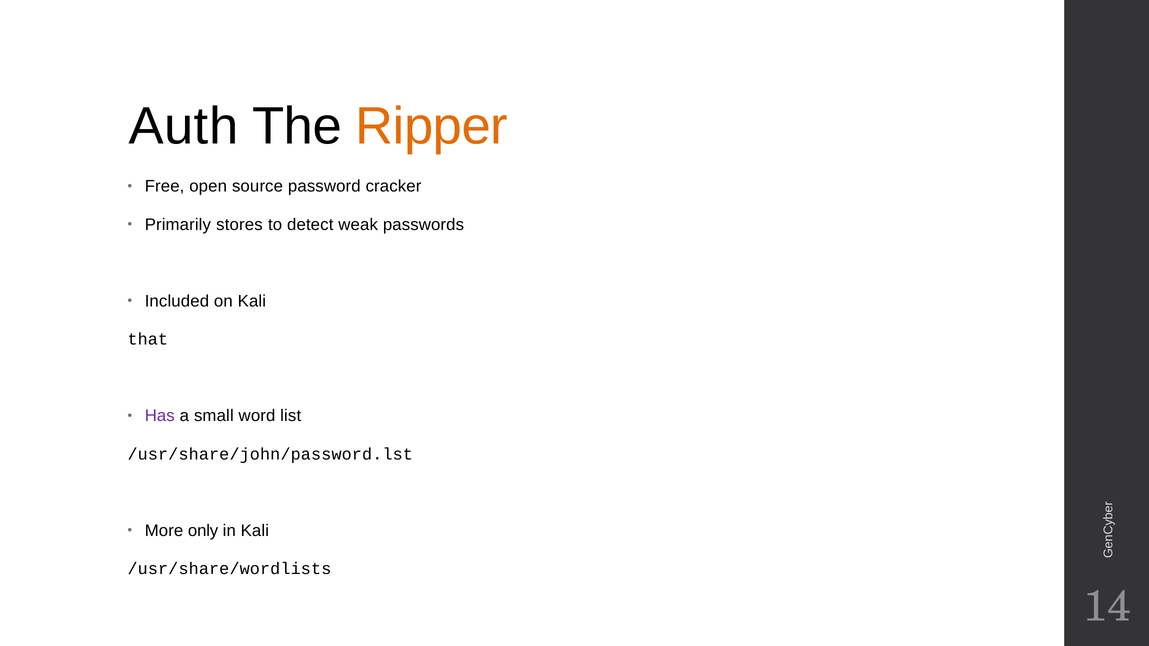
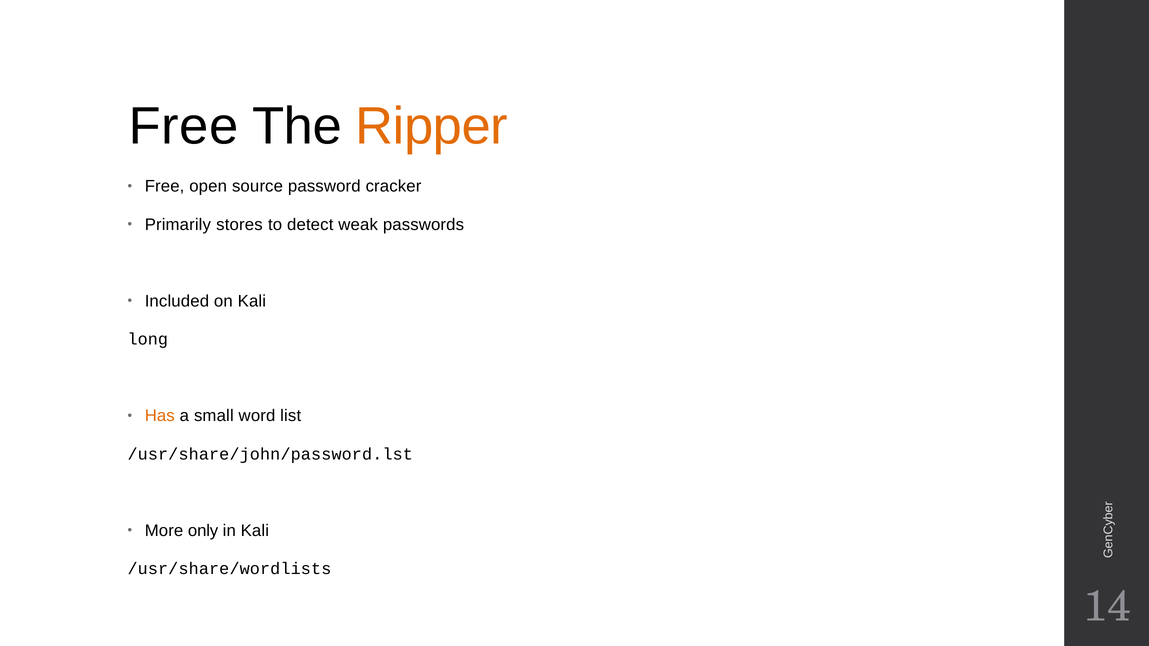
Auth: Auth -> Free (183, 126)
that: that -> long (148, 340)
Has colour: purple -> orange (160, 416)
